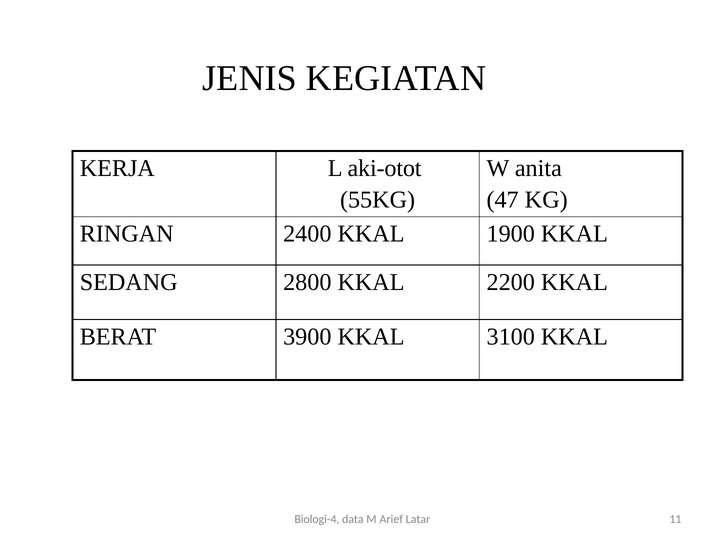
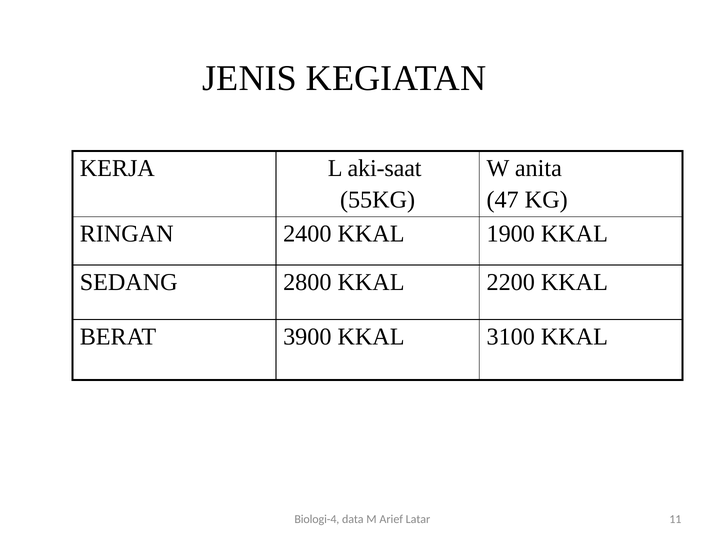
aki-otot: aki-otot -> aki-saat (385, 168)
